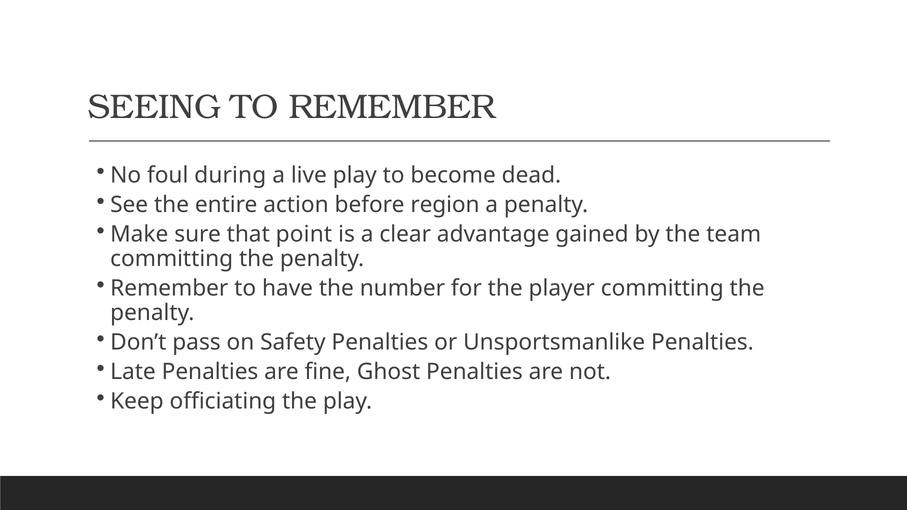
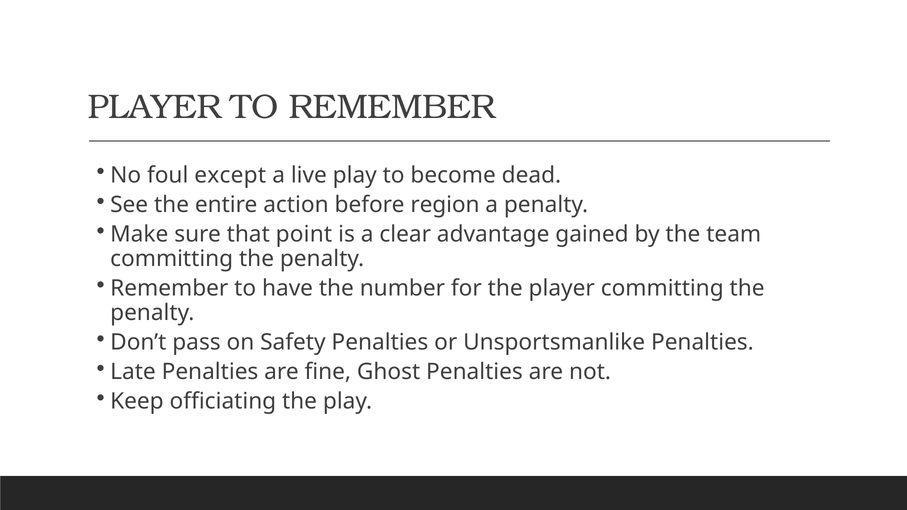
SEEING: SEEING -> PLAYER (155, 107)
during: during -> except (230, 175)
